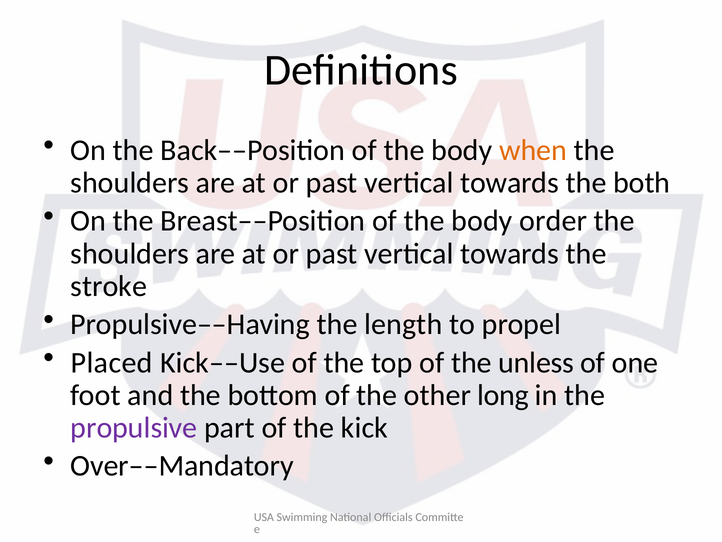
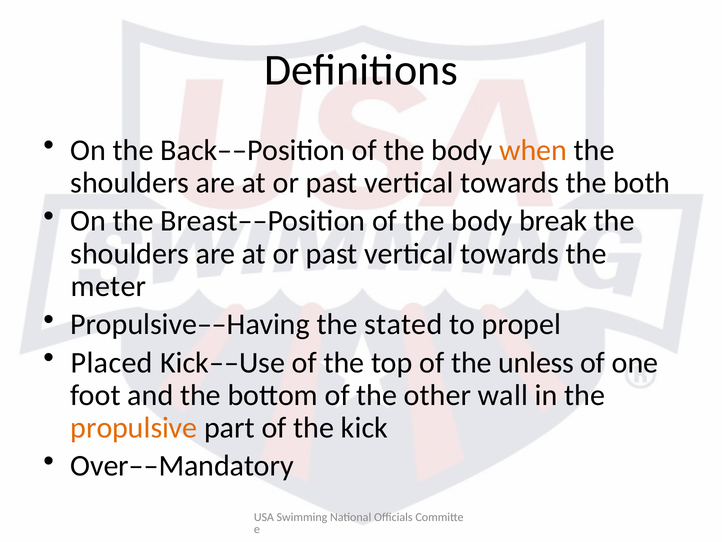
order: order -> break (553, 221)
stroke: stroke -> meter (109, 286)
length: length -> stated (403, 324)
long: long -> wall (503, 395)
propulsive colour: purple -> orange (134, 427)
